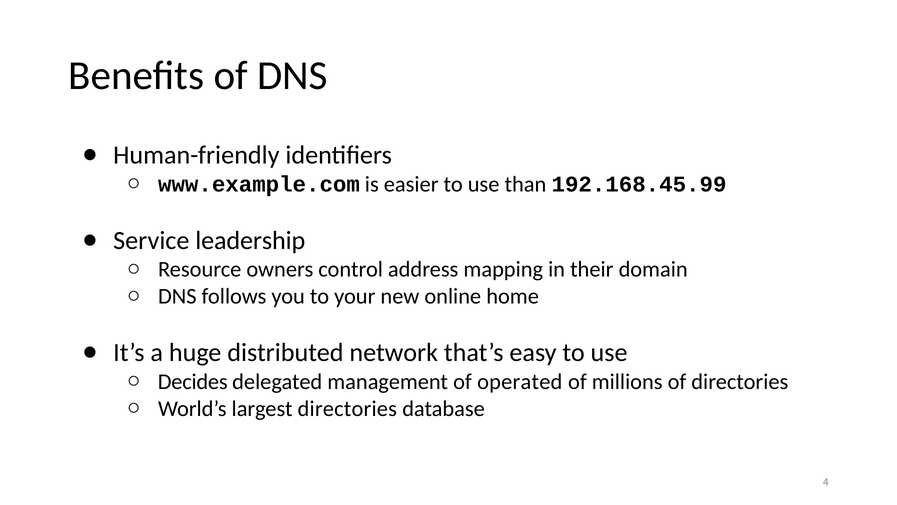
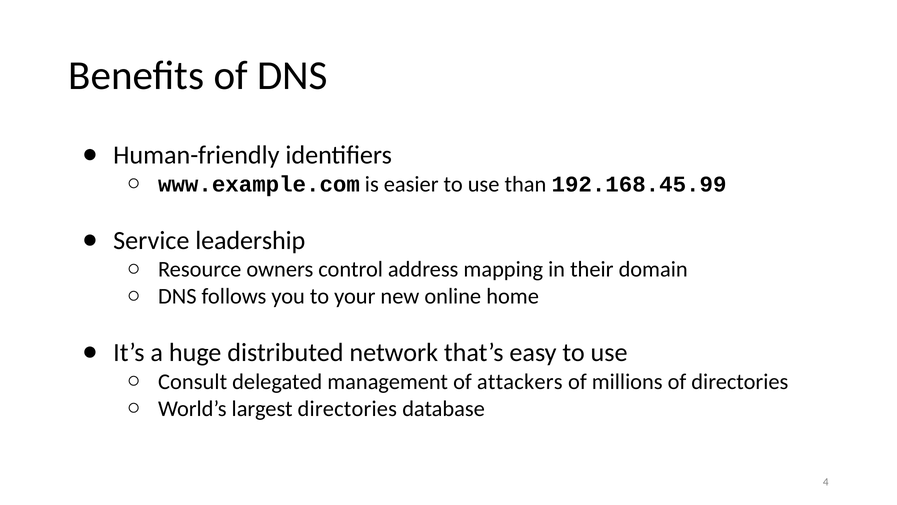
Decides: Decides -> Consult (193, 381)
operated: operated -> attackers (520, 381)
